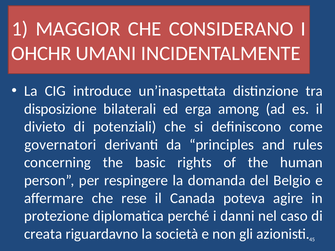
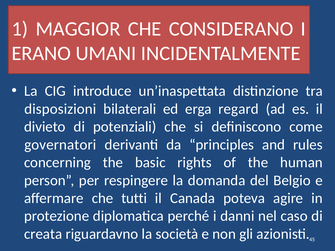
OHCHR: OHCHR -> ERANO (41, 53)
disposizione: disposizione -> disposizioni (60, 109)
among: among -> regard (239, 109)
rese: rese -> tutti (134, 198)
